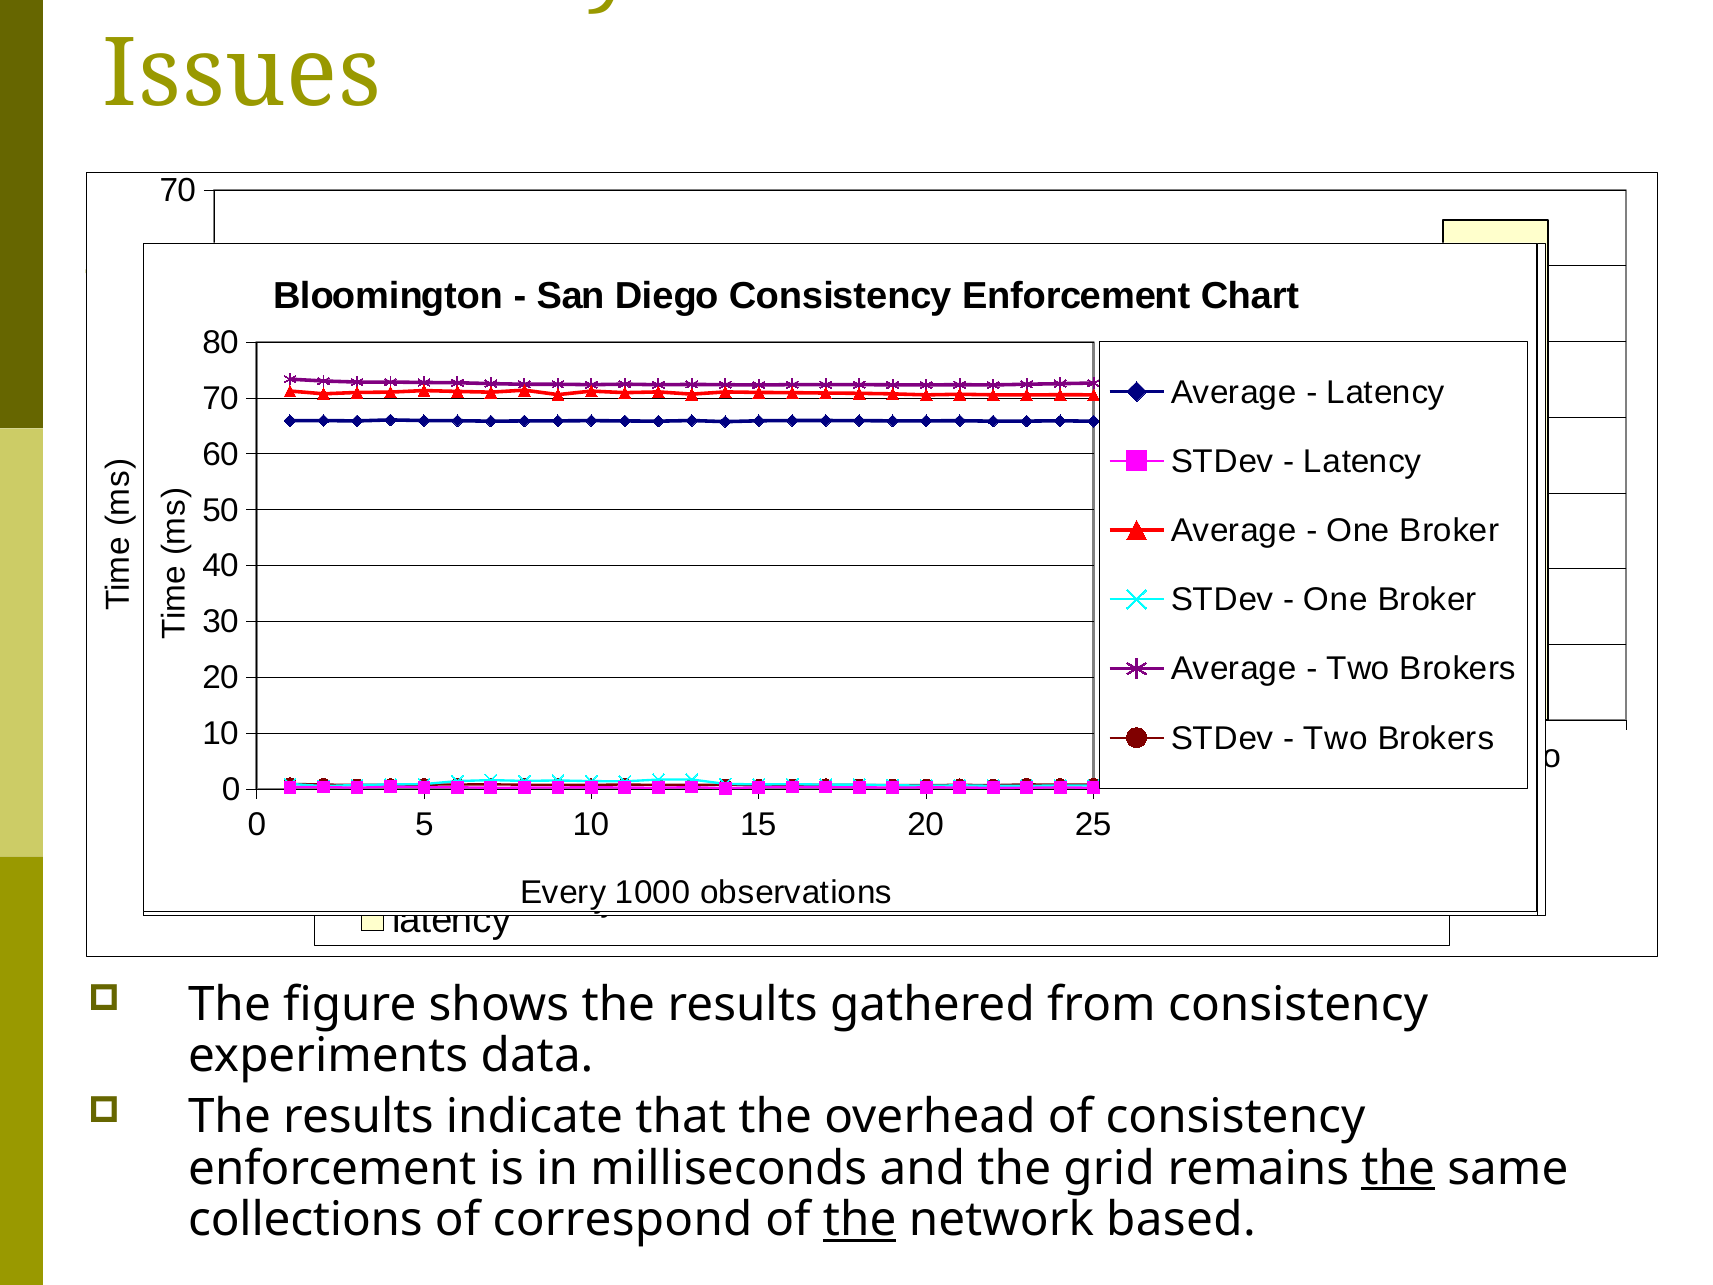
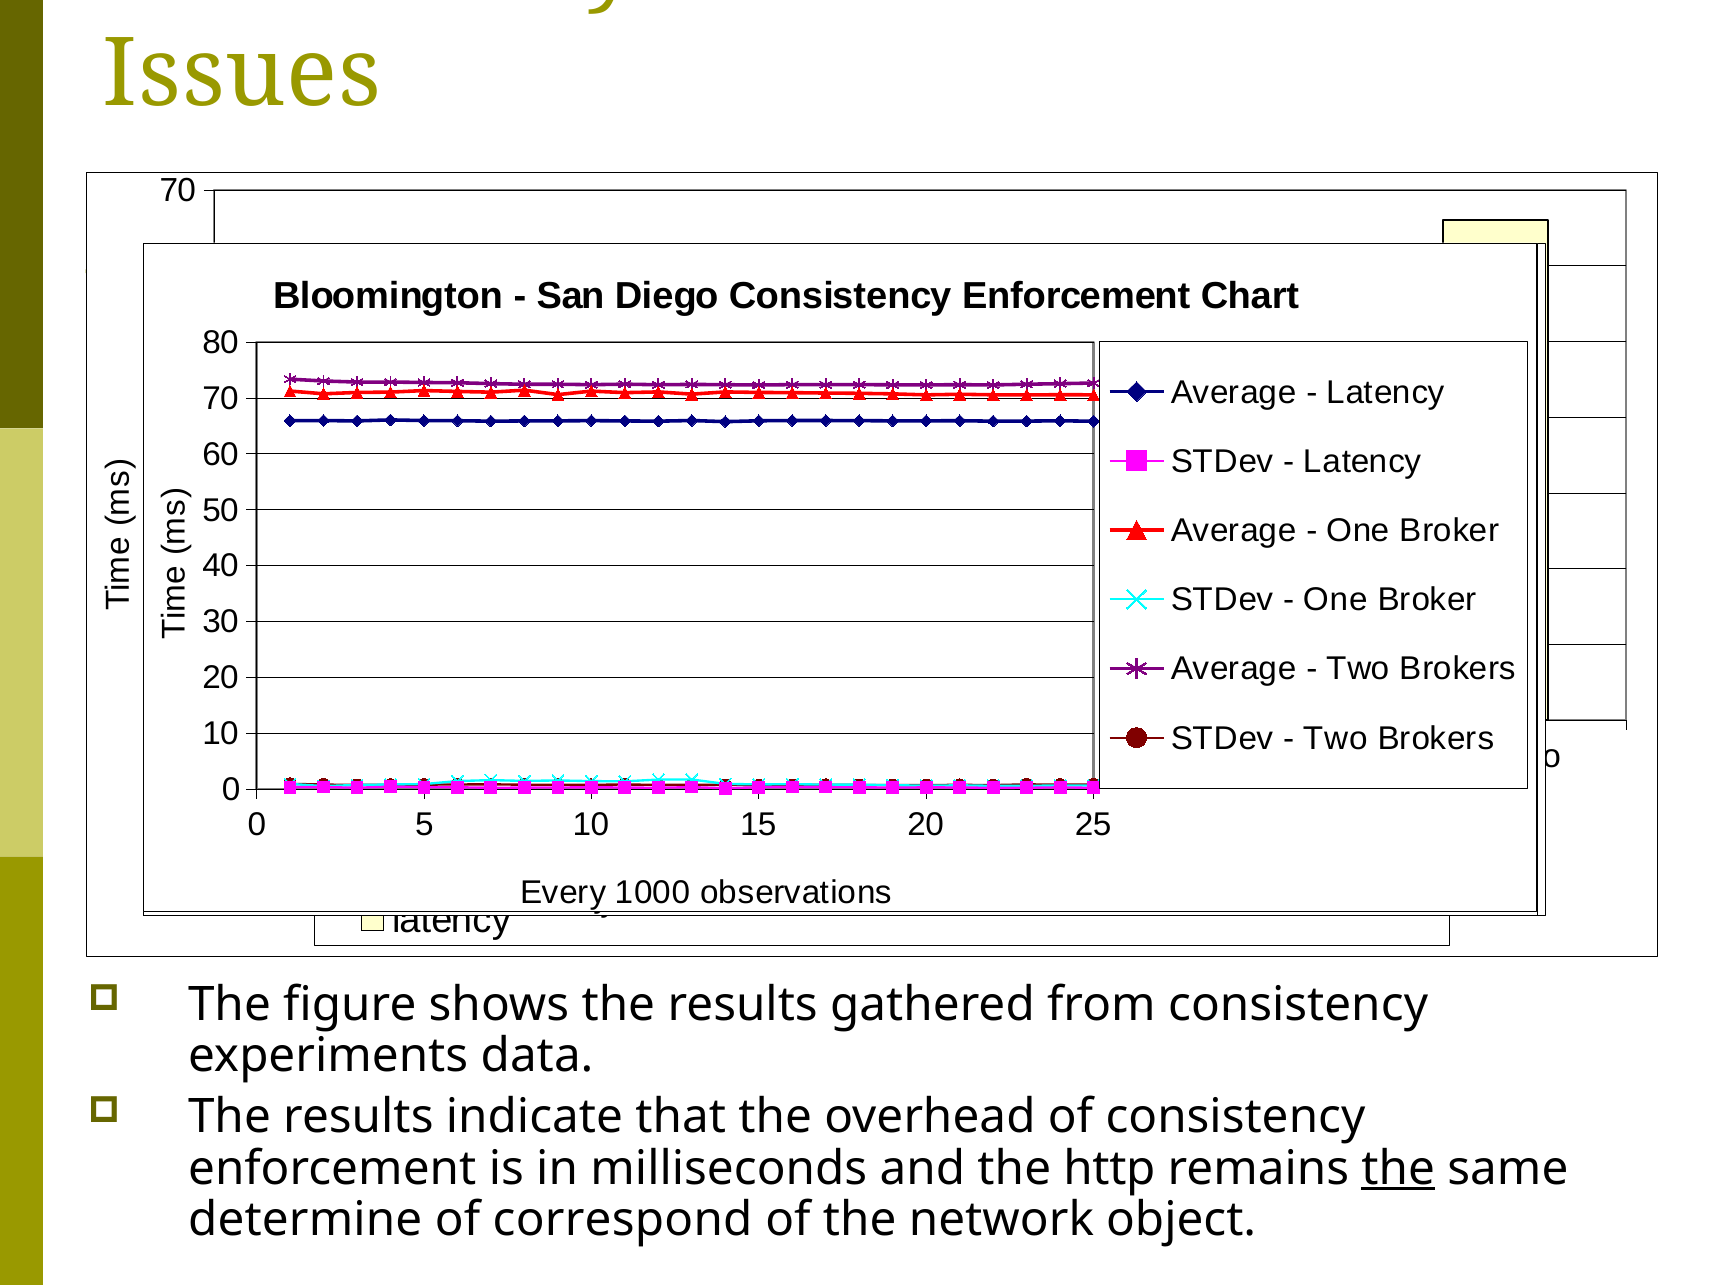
grid: grid -> http (1109, 1168)
collections: collections -> determine (305, 1220)
the underline: present -> none (860, 1220)
based: based -> object (1181, 1220)
